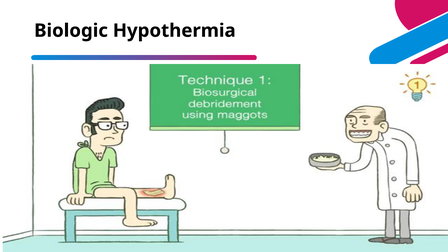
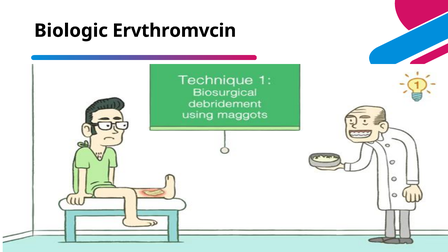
Hypothermia: Hypothermia -> Ervthromvcin (174, 31)
